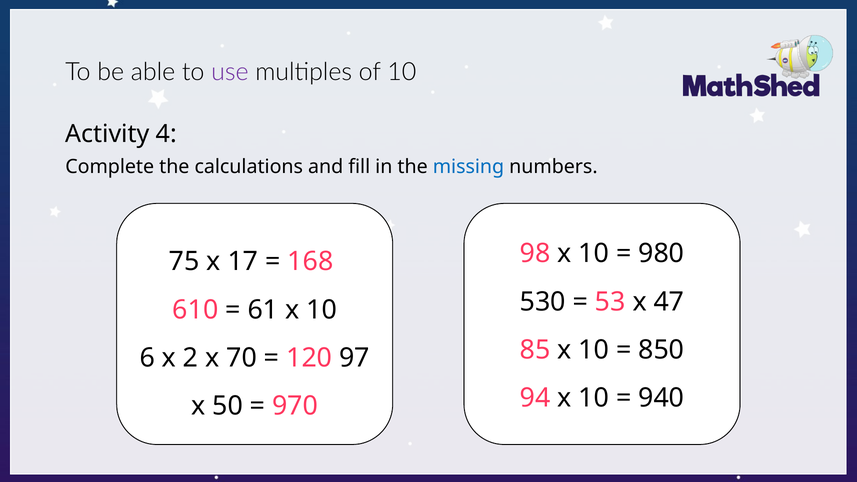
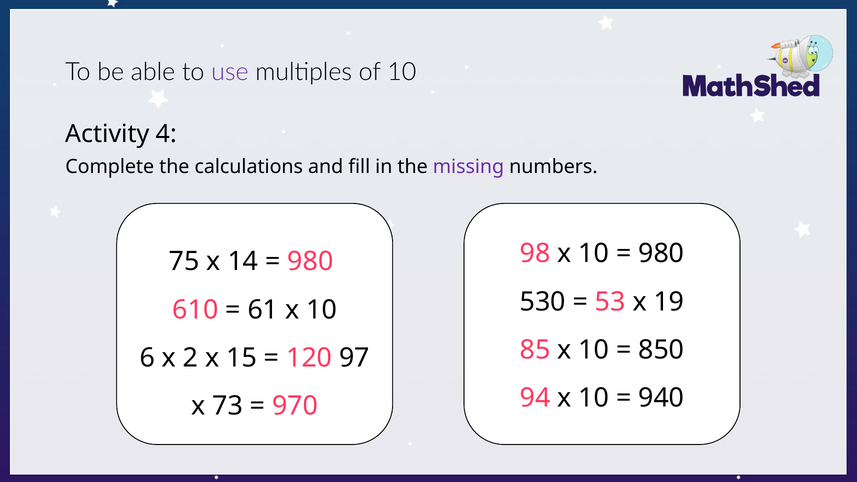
missing colour: blue -> purple (468, 167)
17: 17 -> 14 (243, 262)
168: 168 -> 980 (310, 262)
47: 47 -> 19 (669, 302)
70: 70 -> 15 (242, 358)
50: 50 -> 73 (228, 406)
